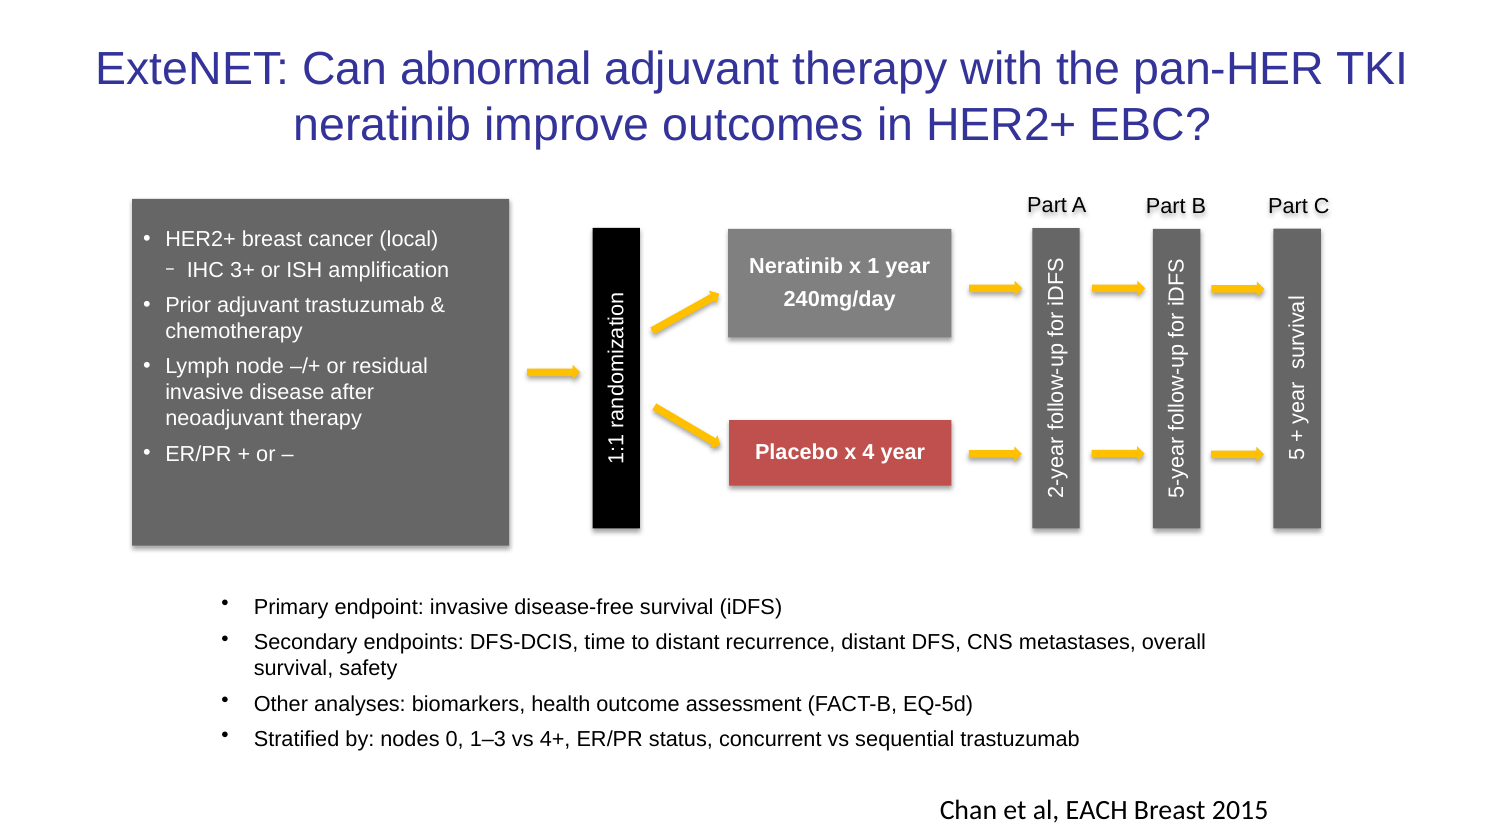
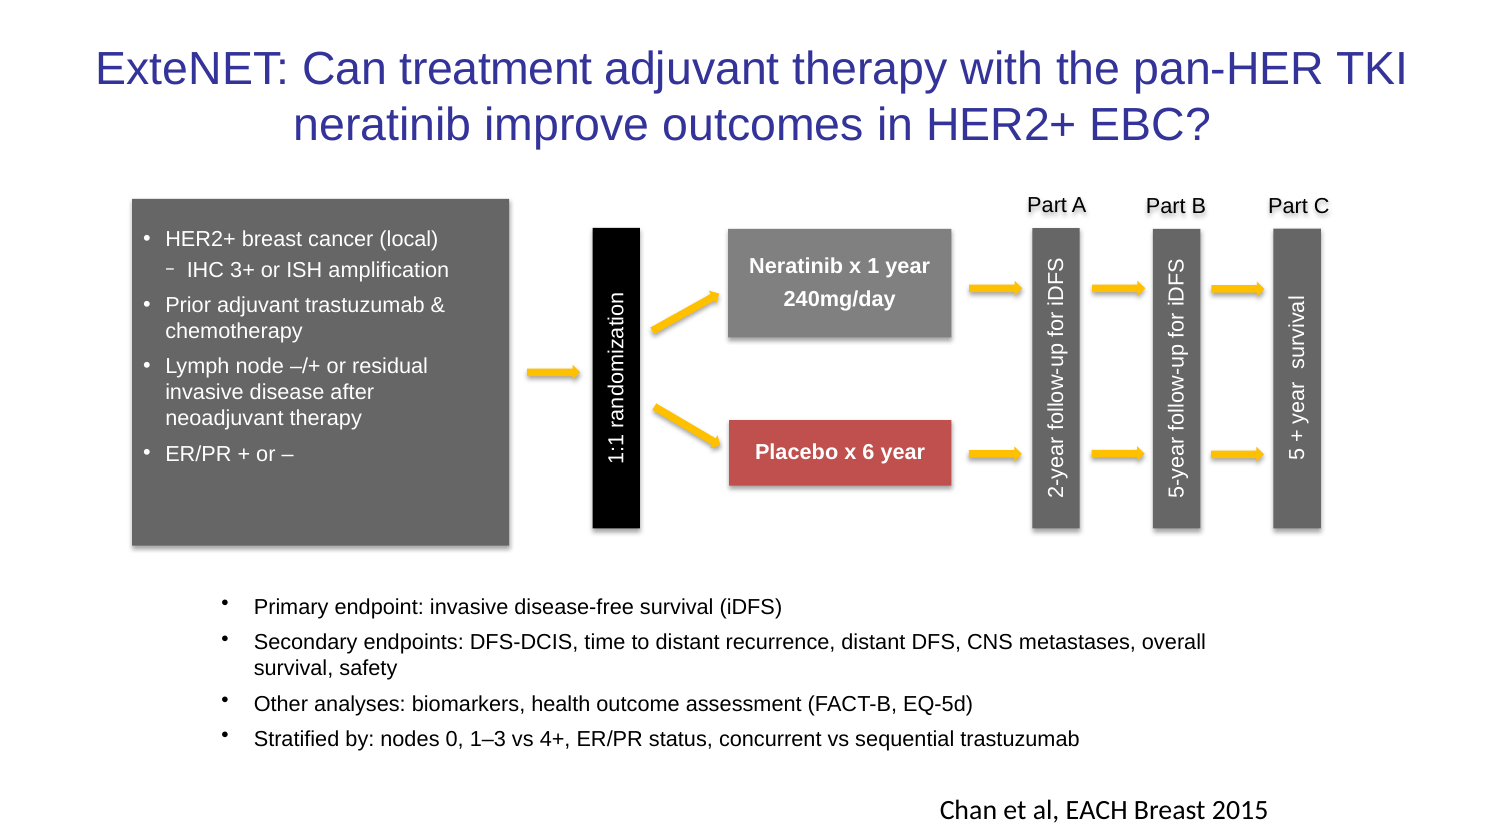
abnormal: abnormal -> treatment (496, 70)
4: 4 -> 6 (868, 453)
